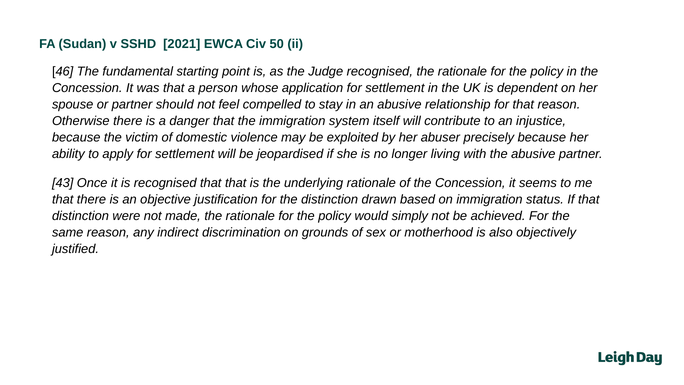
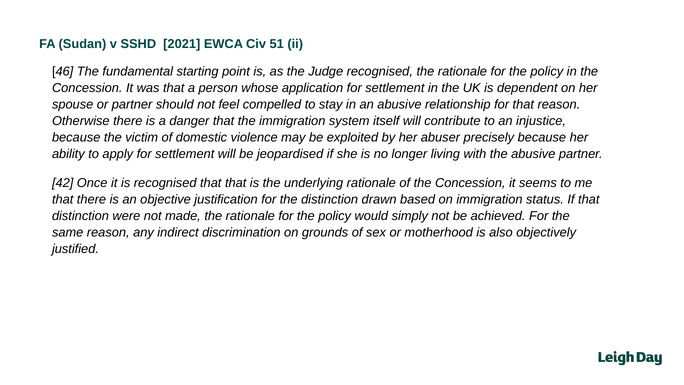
50: 50 -> 51 (277, 44)
43: 43 -> 42 (63, 183)
